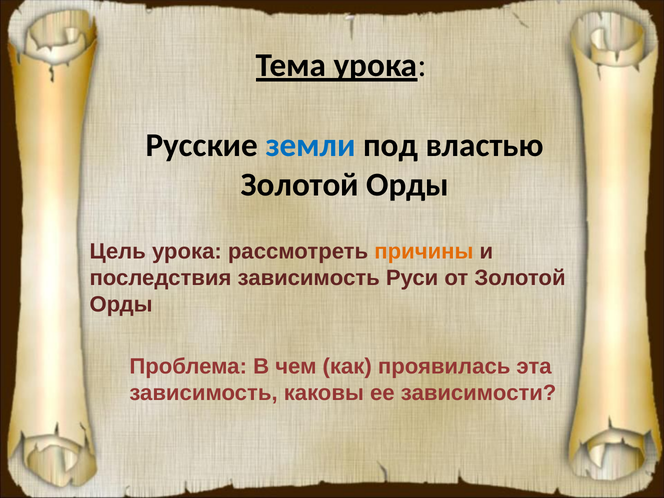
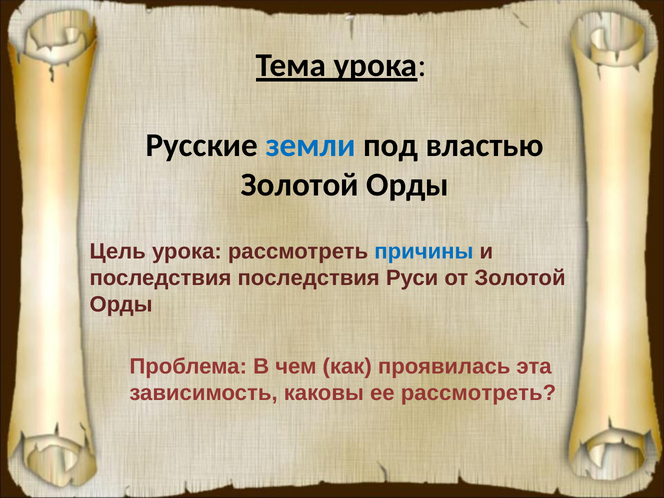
причины colour: orange -> blue (424, 251)
последствия зависимость: зависимость -> последствия (309, 278)
ее зависимости: зависимости -> рассмотреть (478, 393)
